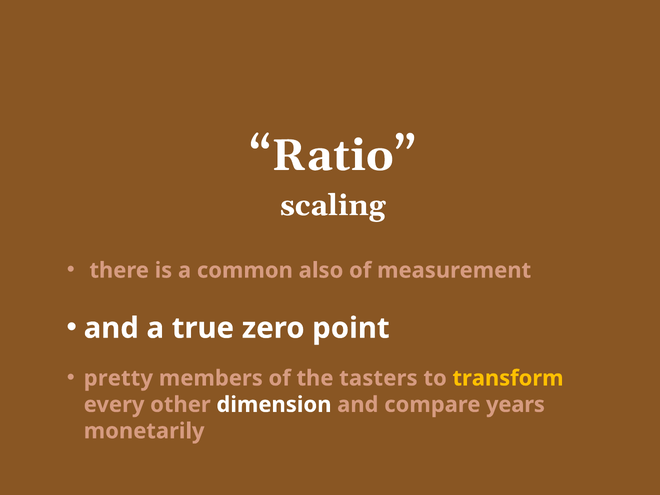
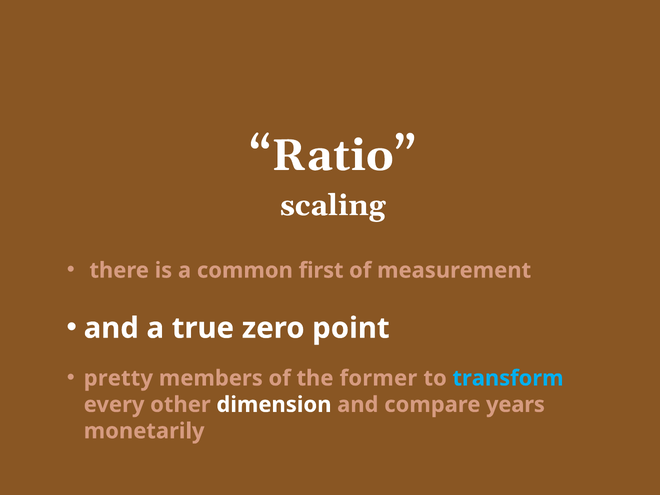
also: also -> first (321, 270)
tasters: tasters -> former (378, 378)
transform colour: yellow -> light blue (508, 378)
